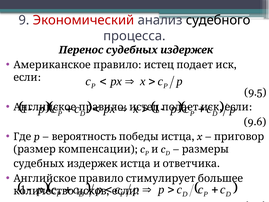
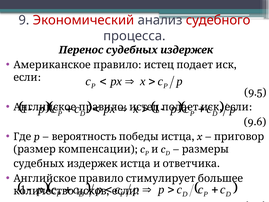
судебного colour: black -> red (218, 20)
